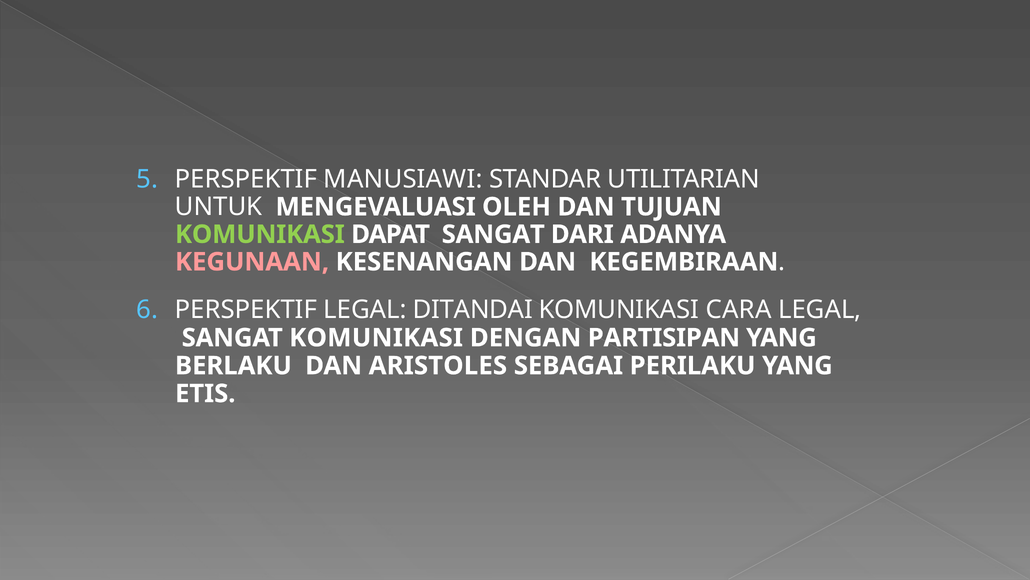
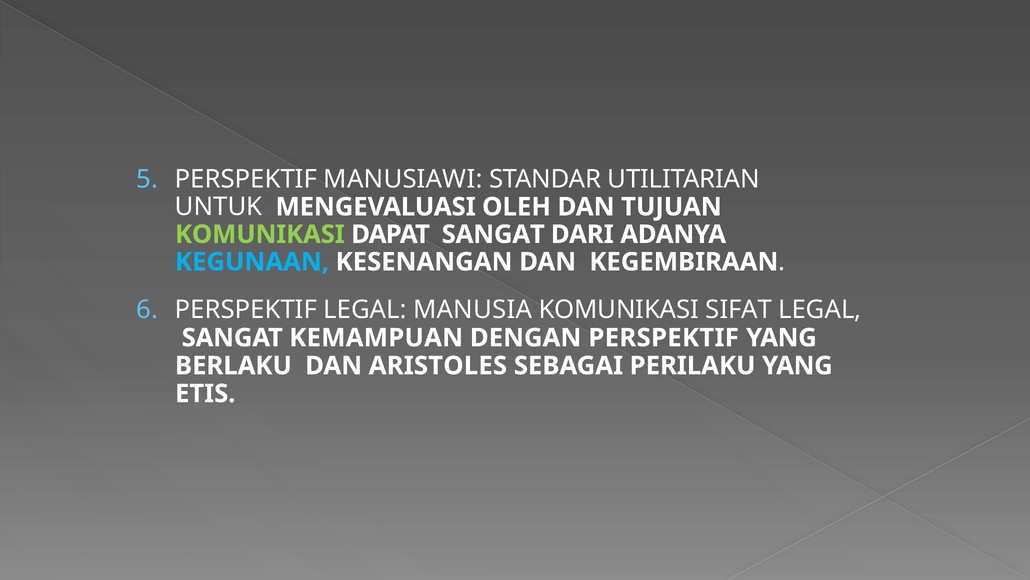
KEGUNAAN colour: pink -> light blue (252, 262)
DITANDAI: DITANDAI -> MANUSIA (473, 310)
CARA: CARA -> SIFAT (739, 310)
SANGAT KOMUNIKASI: KOMUNIKASI -> KEMAMPUAN (376, 338)
DENGAN PARTISIPAN: PARTISIPAN -> PERSPEKTIF (664, 338)
